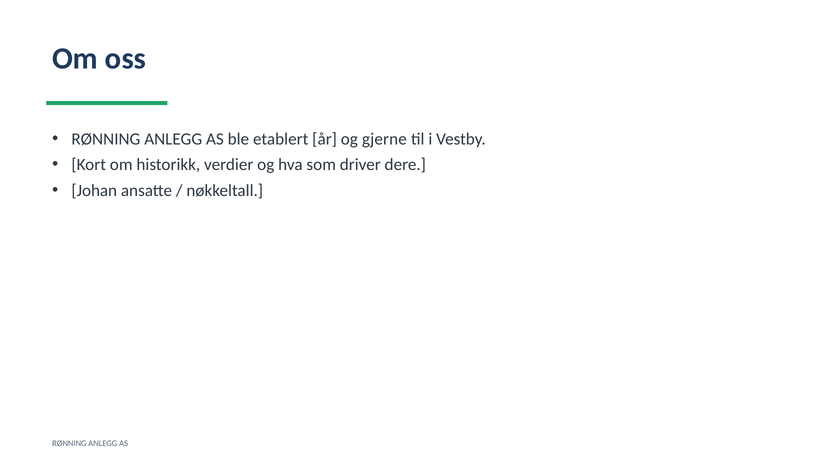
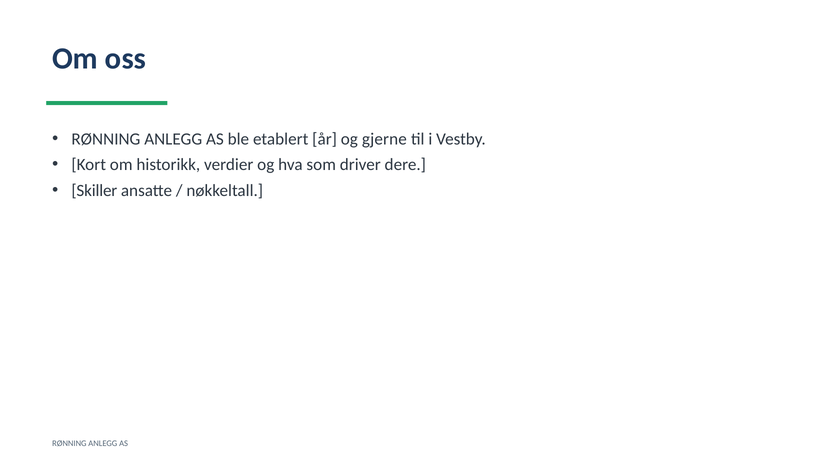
Johan: Johan -> Skiller (94, 190)
